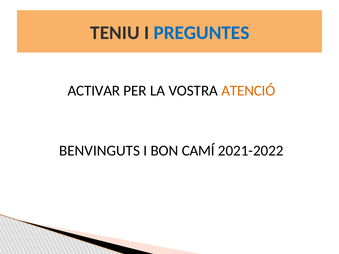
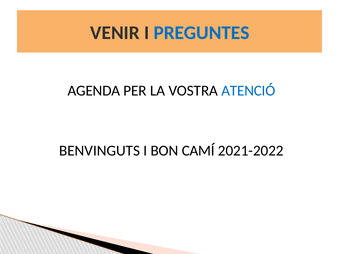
TENIU: TENIU -> VENIR (115, 33)
ACTIVAR: ACTIVAR -> AGENDA (94, 91)
ATENCIÓ colour: orange -> blue (248, 91)
